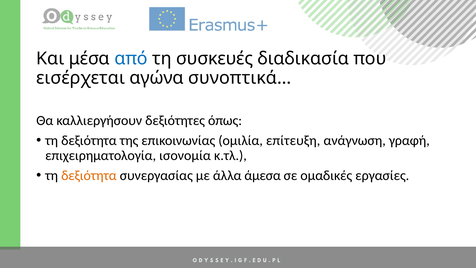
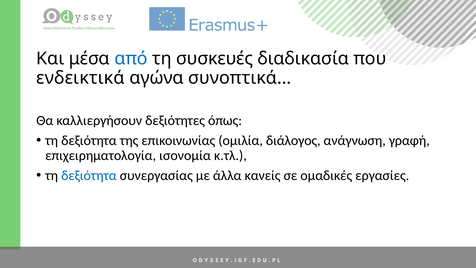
εισέρχεται: εισέρχεται -> ενδεικτικά (81, 78)
επίτευξη: επίτευξη -> διάλογος (293, 140)
δεξιότητα colour: orange -> blue (89, 175)
άμεσα: άμεσα -> κανείς (263, 175)
